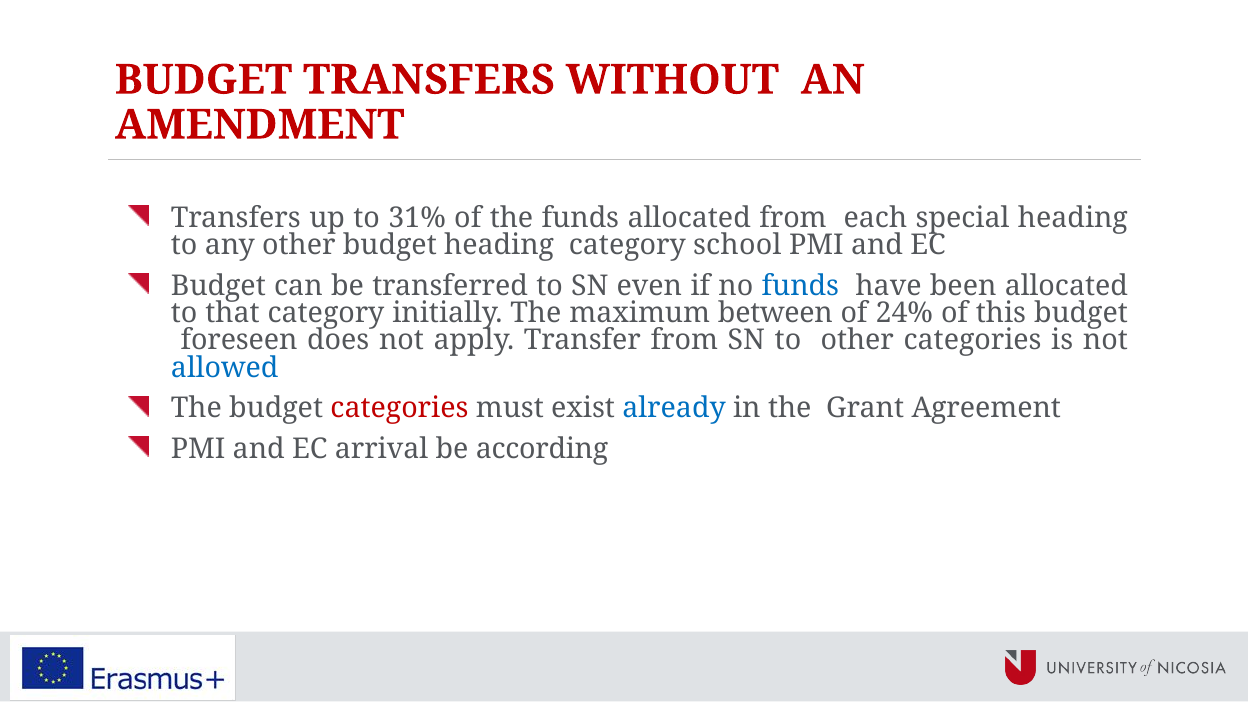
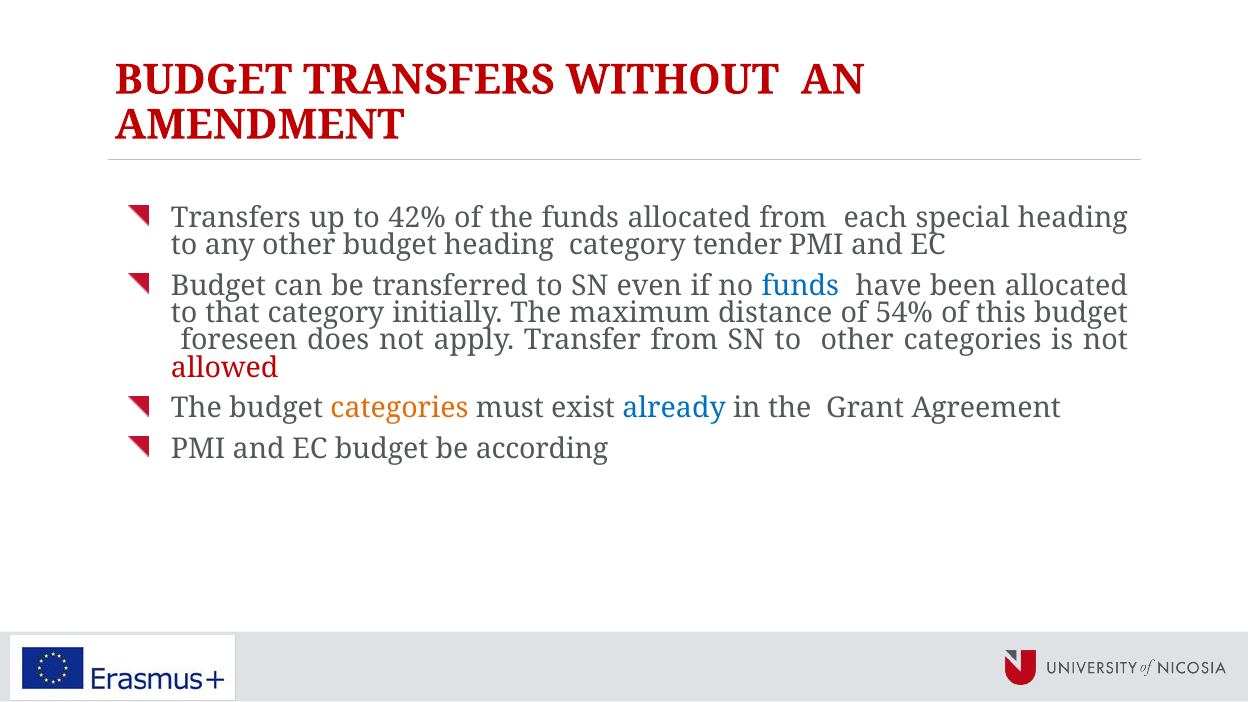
31%: 31% -> 42% (417, 218)
school: school -> tender (738, 245)
between: between -> distance (775, 313)
24%: 24% -> 54% (904, 313)
allowed colour: blue -> red (225, 368)
categories colour: red -> orange (399, 408)
arrival: arrival -> budget (382, 449)
